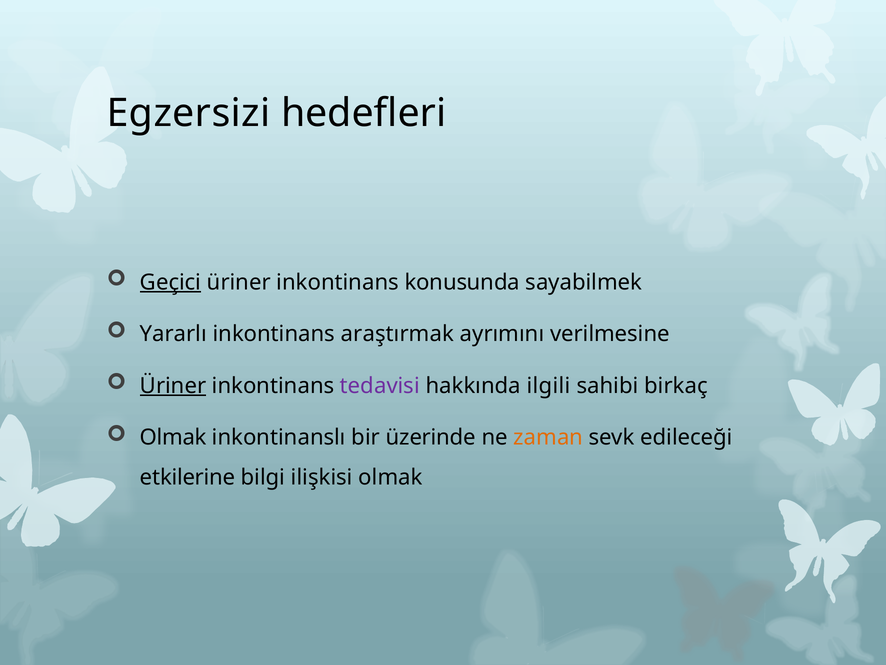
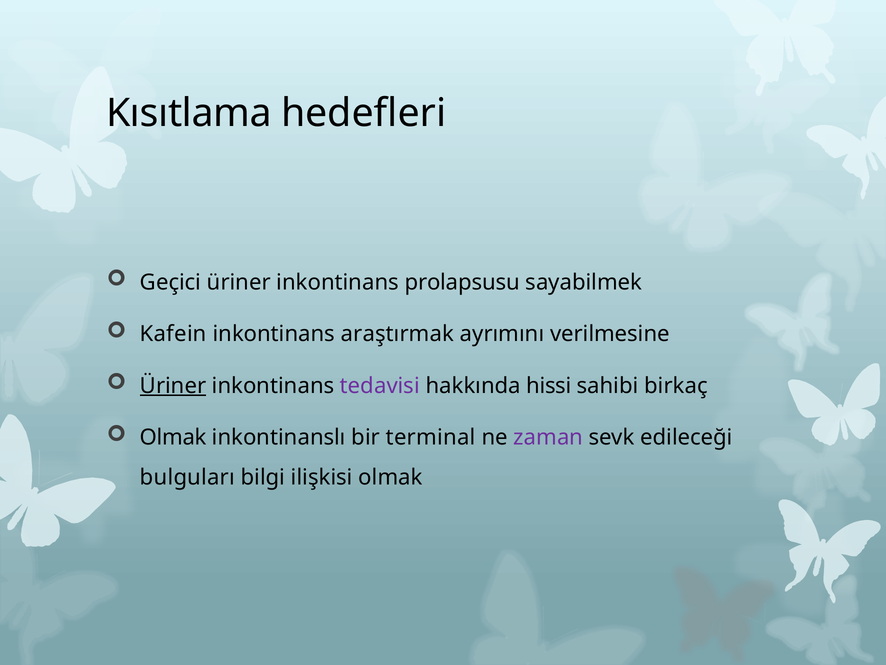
Egzersizi: Egzersizi -> Kısıtlama (189, 113)
Geçici underline: present -> none (171, 282)
konusunda: konusunda -> prolapsusu (462, 282)
Yararlı: Yararlı -> Kafein (173, 334)
ilgili: ilgili -> hissi (549, 385)
üzerinde: üzerinde -> terminal (431, 437)
zaman colour: orange -> purple (548, 437)
etkilerine: etkilerine -> bulguları (187, 477)
